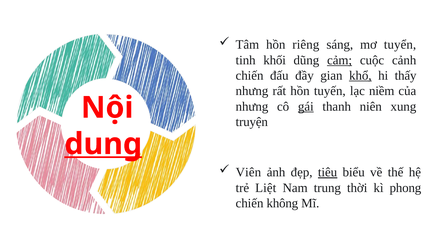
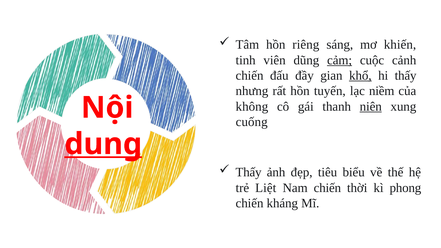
tuyển: tuyển -> khiến (400, 45)
khối: khối -> viên (275, 60)
nhưng: nhưng -> không (252, 106)
gái underline: present -> none (306, 106)
niên underline: none -> present (371, 106)
truyện: truyện -> cuống (252, 122)
Viên: Viên -> Thấy (249, 172)
tiêu underline: present -> none (328, 172)
Nam trung: trung -> chiến (327, 188)
không: không -> kháng (282, 203)
